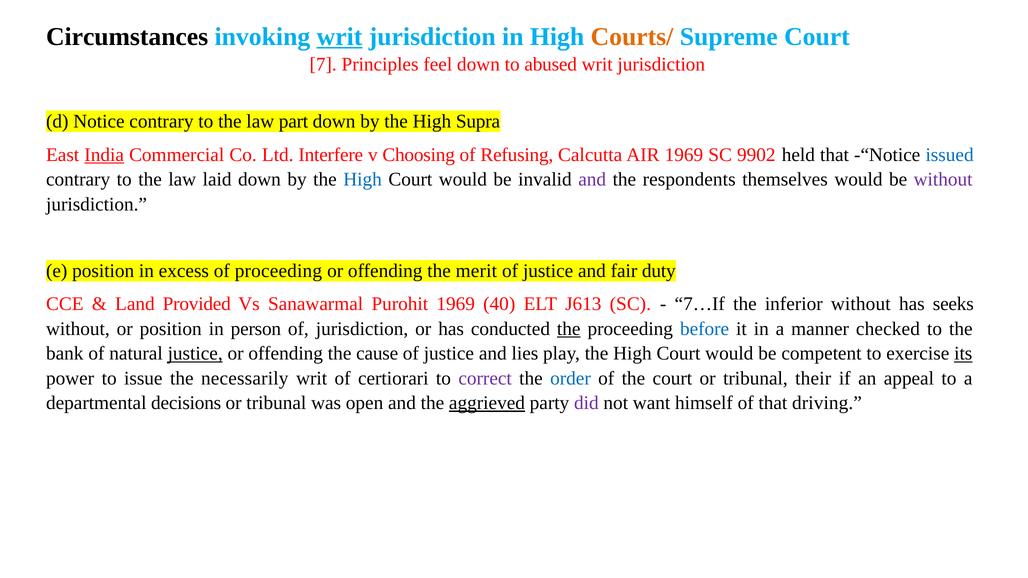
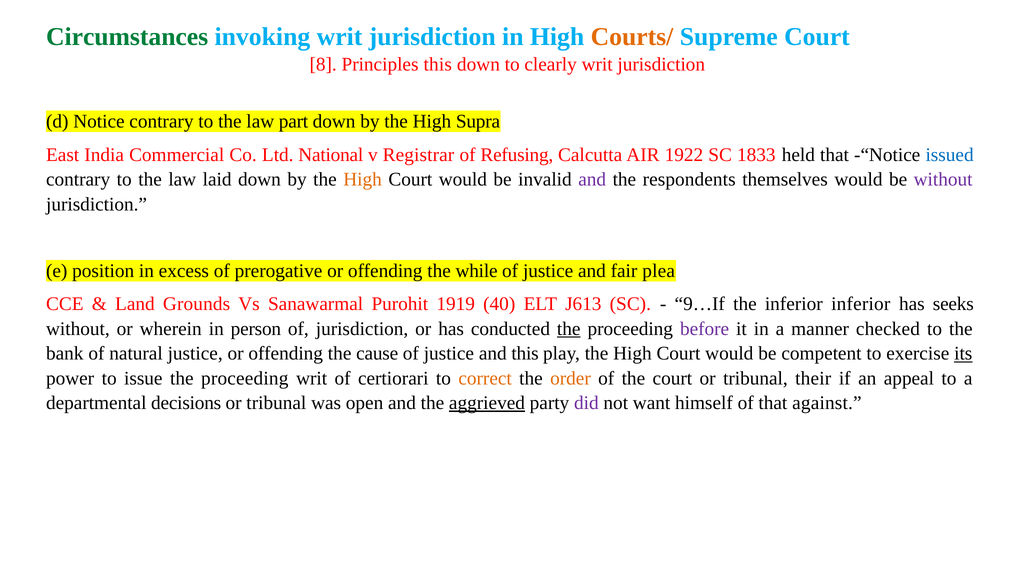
Circumstances colour: black -> green (127, 37)
writ underline: present -> none (340, 37)
7: 7 -> 8 (323, 64)
Principles feel: feel -> this (438, 64)
abused: abused -> clearly (551, 64)
India underline: present -> none (104, 155)
Interfere: Interfere -> National (331, 155)
Choosing: Choosing -> Registrar (418, 155)
AIR 1969: 1969 -> 1922 (684, 155)
9902: 9902 -> 1833 (756, 155)
High colour: blue -> orange (363, 180)
of proceeding: proceeding -> prerogative (279, 271)
merit: merit -> while (477, 271)
duty: duty -> plea (659, 271)
Provided: Provided -> Grounds (197, 304)
Purohit 1969: 1969 -> 1919 (456, 304)
7…If: 7…If -> 9…If (700, 304)
inferior without: without -> inferior (861, 304)
or position: position -> wherein (171, 329)
before colour: blue -> purple (705, 329)
justice underline: present -> none (195, 354)
and lies: lies -> this (525, 354)
issue the necessarily: necessarily -> proceeding (245, 378)
correct colour: purple -> orange (485, 378)
order colour: blue -> orange (570, 378)
driving: driving -> against (827, 403)
